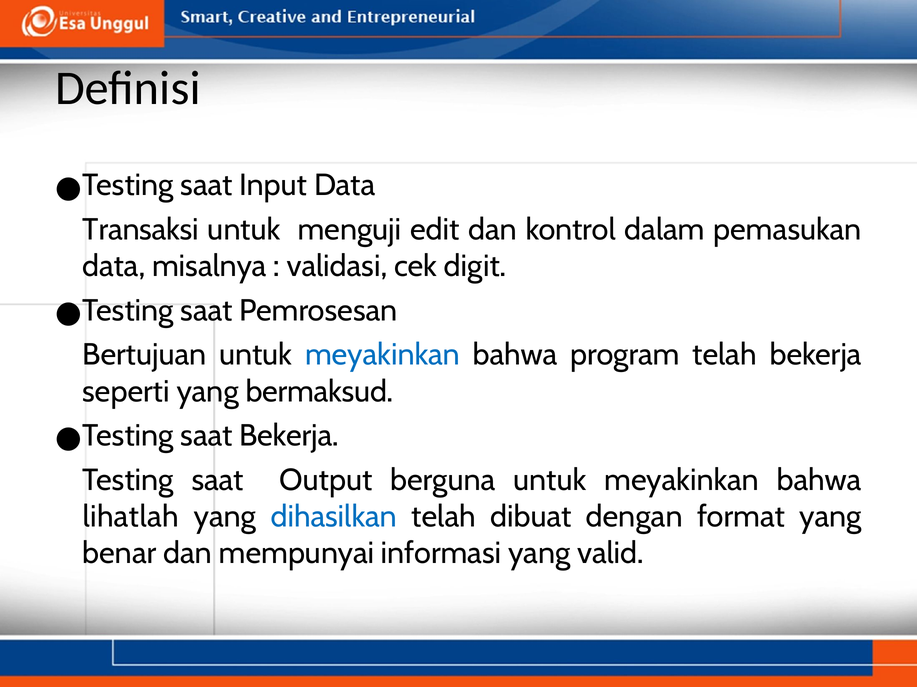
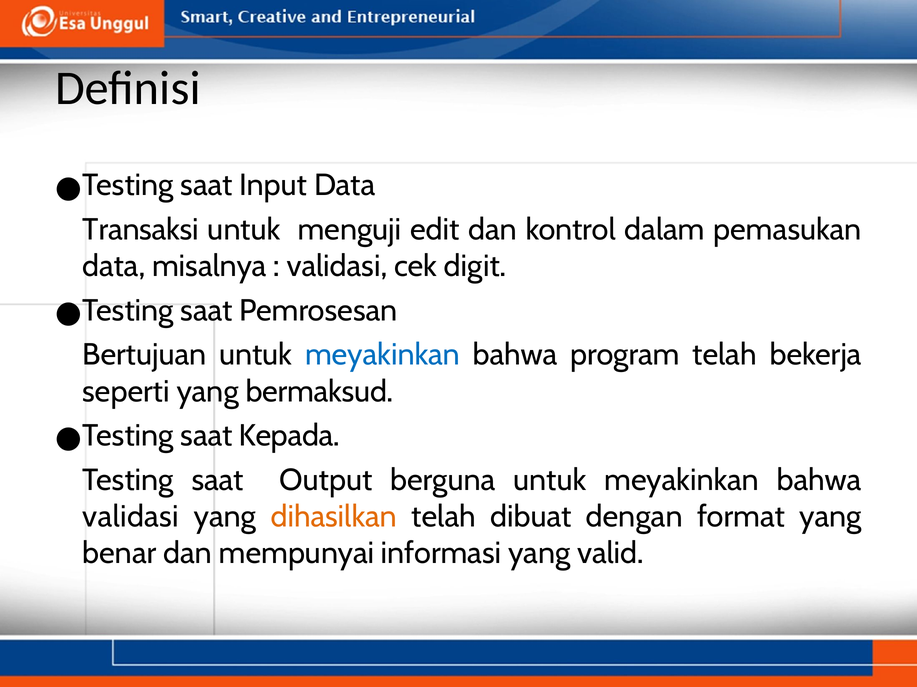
saat Bekerja: Bekerja -> Kepada (289, 436)
lihatlah: lihatlah -> validasi (131, 517)
dihasilkan colour: blue -> orange (334, 517)
